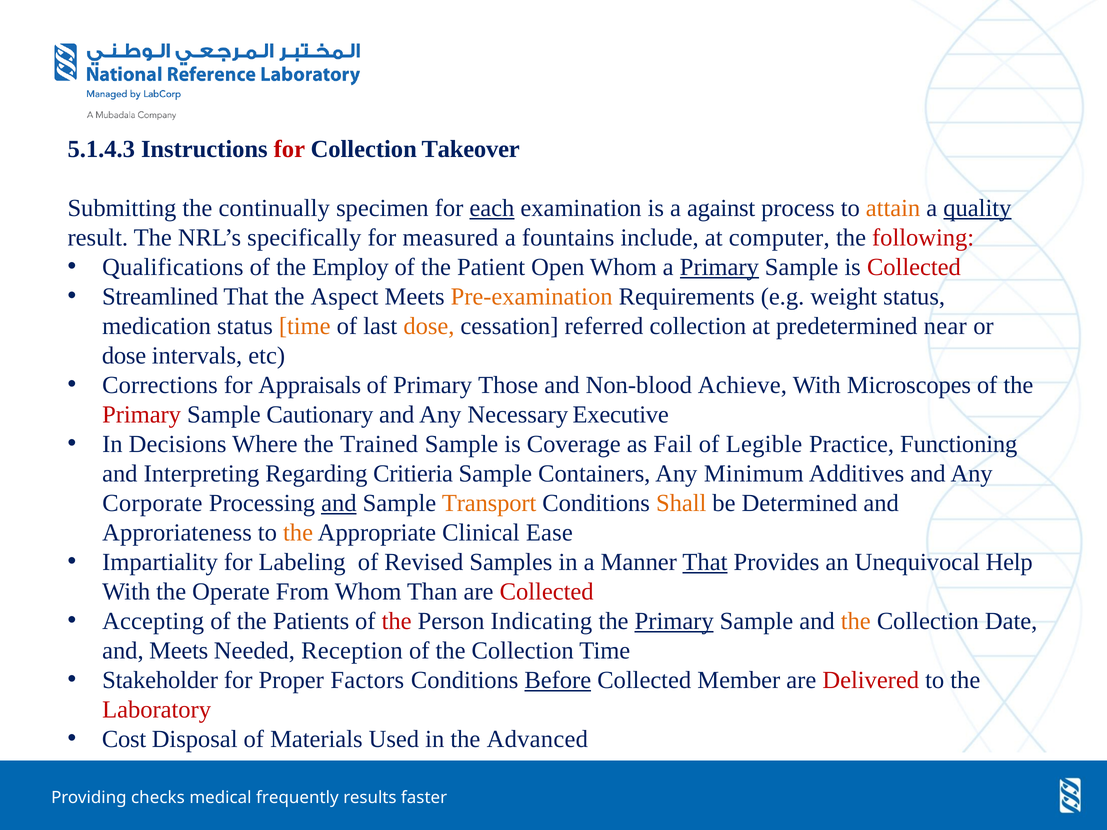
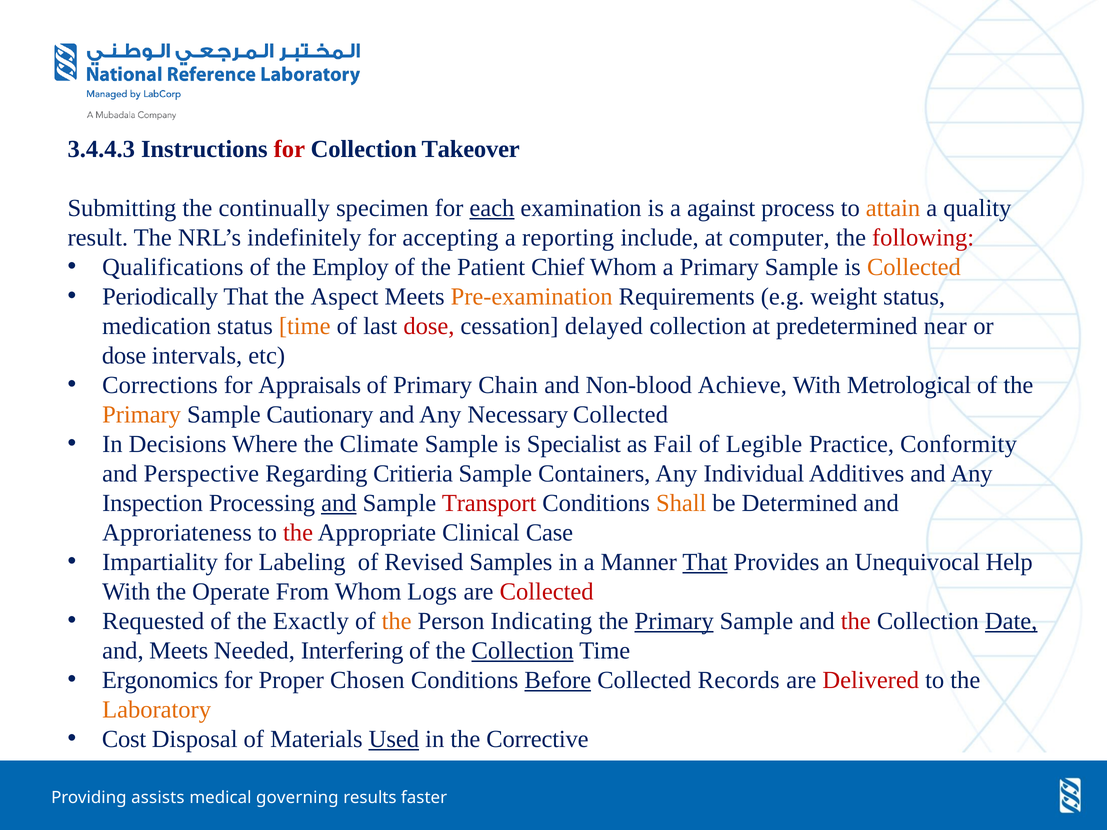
5.1.4.3: 5.1.4.3 -> 3.4.4.3 (101, 149)
quality underline: present -> none (977, 208)
specifically: specifically -> indefinitely (304, 238)
measured: measured -> accepting (450, 238)
fountains: fountains -> reporting (568, 238)
Open: Open -> Chief (558, 267)
Primary underline: present -> none (719, 267)
Collected colour: red -> orange (914, 267)
Streamlined: Streamlined -> Periodically (160, 297)
dose colour: orange -> red (429, 326)
referred: referred -> delayed (604, 326)
Those: Those -> Chain (508, 385)
Microscopes: Microscopes -> Metrological (909, 385)
Primary colour: red -> orange (142, 415)
Necessary Executive: Executive -> Collected (621, 415)
Trained: Trained -> Climate (379, 444)
Coverage: Coverage -> Specialist (574, 444)
Functioning: Functioning -> Conformity (959, 444)
Interpreting: Interpreting -> Perspective (201, 474)
Minimum: Minimum -> Individual (754, 474)
Corporate: Corporate -> Inspection (153, 503)
Transport colour: orange -> red (489, 503)
the colour: orange -> red (298, 533)
Ease: Ease -> Case (550, 533)
Than: Than -> Logs (432, 592)
Accepting: Accepting -> Requested (153, 621)
Patients: Patients -> Exactly (311, 621)
the colour: red -> orange (397, 621)
the colour: orange -> red (856, 621)
Date underline: none -> present (1011, 621)
Reception: Reception -> Interfering (352, 651)
Collection underline: none -> present (523, 651)
Stakeholder: Stakeholder -> Ergonomics (160, 680)
Factors: Factors -> Chosen (367, 680)
Member: Member -> Records (739, 680)
Laboratory colour: red -> orange (157, 710)
Used underline: none -> present (394, 739)
Advanced: Advanced -> Corrective (537, 739)
checks: checks -> assists (158, 798)
frequently: frequently -> governing (297, 798)
